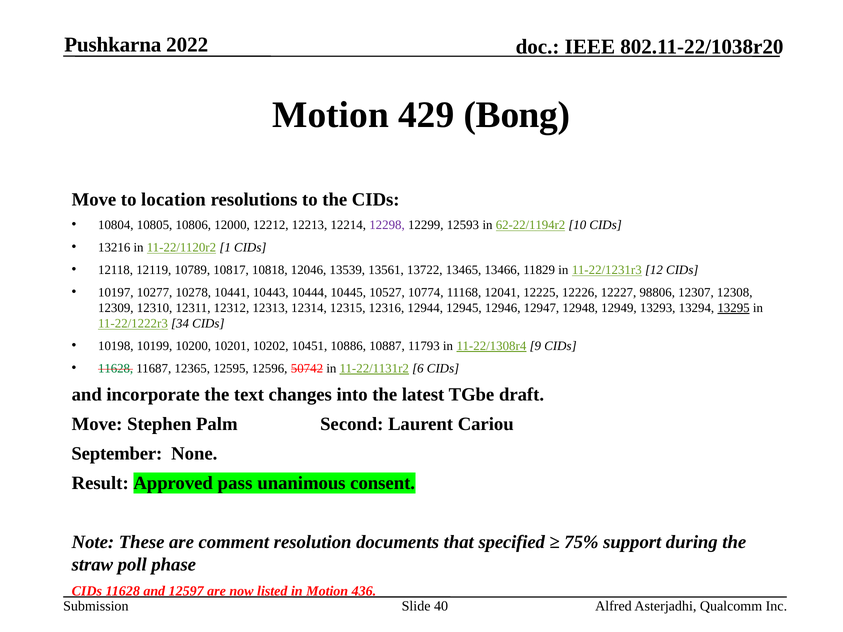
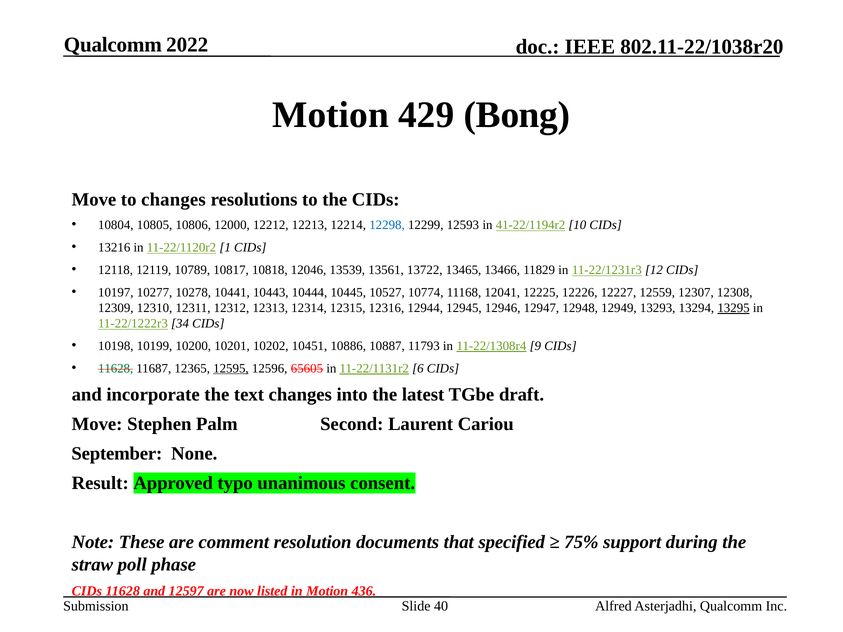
Pushkarna: Pushkarna -> Qualcomm (113, 45)
to location: location -> changes (173, 199)
12298 colour: purple -> blue (387, 225)
62-22/1194r2: 62-22/1194r2 -> 41-22/1194r2 (531, 225)
98806: 98806 -> 12559 (657, 293)
12595 underline: none -> present (231, 368)
50742: 50742 -> 65605 (307, 368)
pass: pass -> typo (235, 483)
